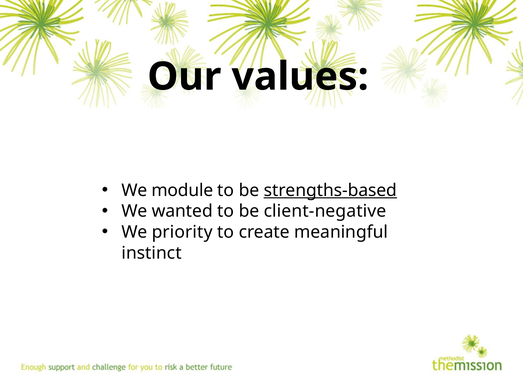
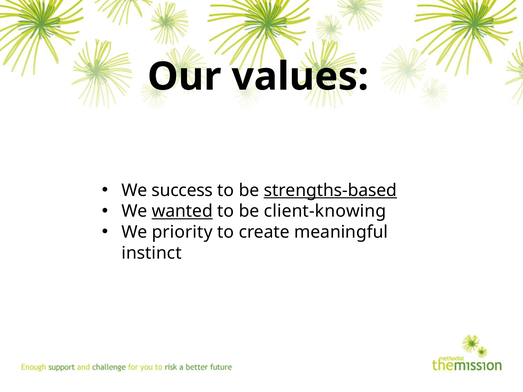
module: module -> success (182, 190)
wanted underline: none -> present (182, 211)
client-negative: client-negative -> client-knowing (325, 211)
